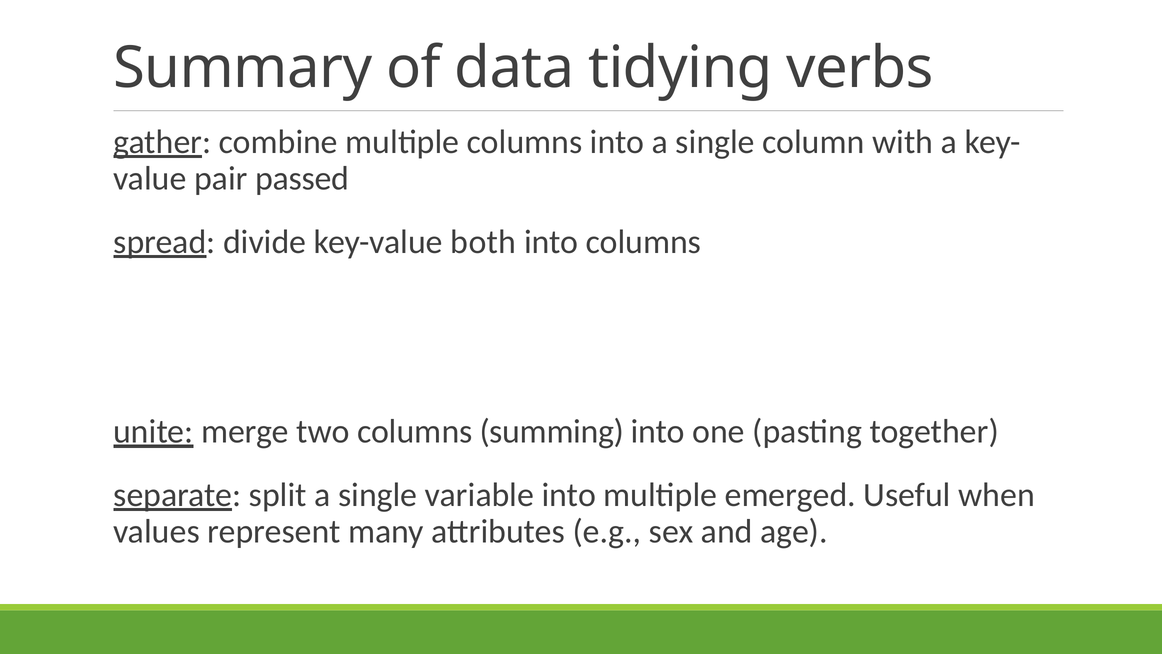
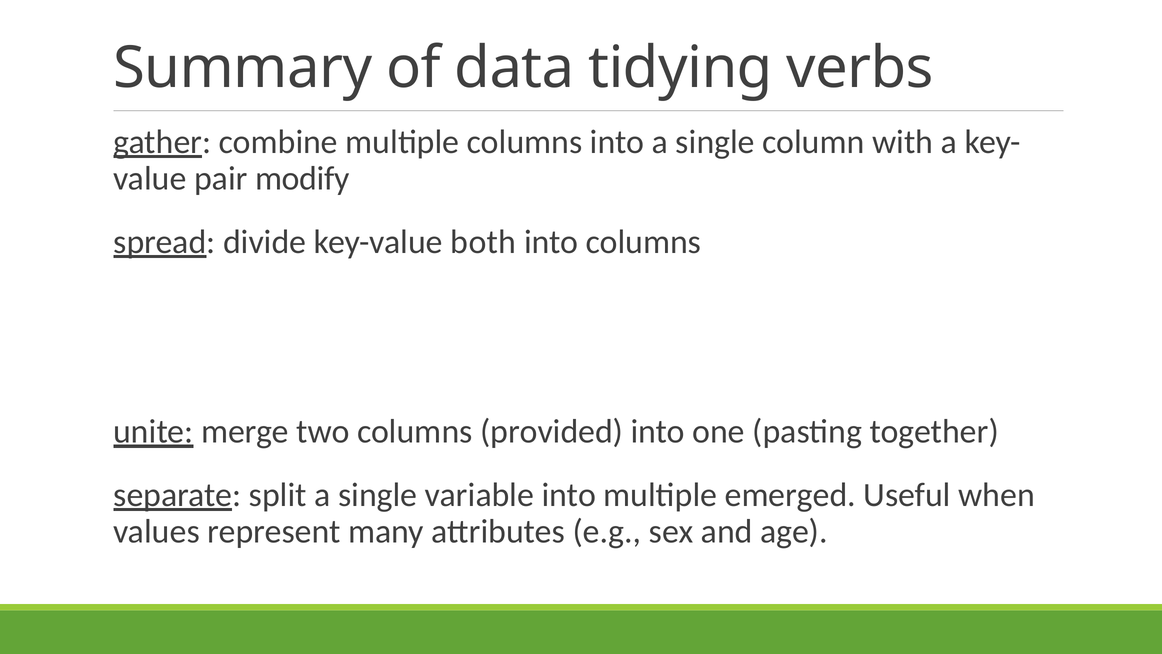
passed: passed -> modify (302, 179)
summing: summing -> provided (552, 431)
